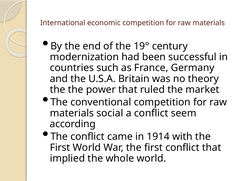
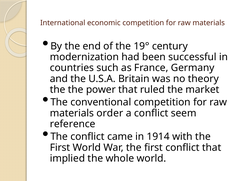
social: social -> order (110, 113)
according: according -> reference (73, 124)
